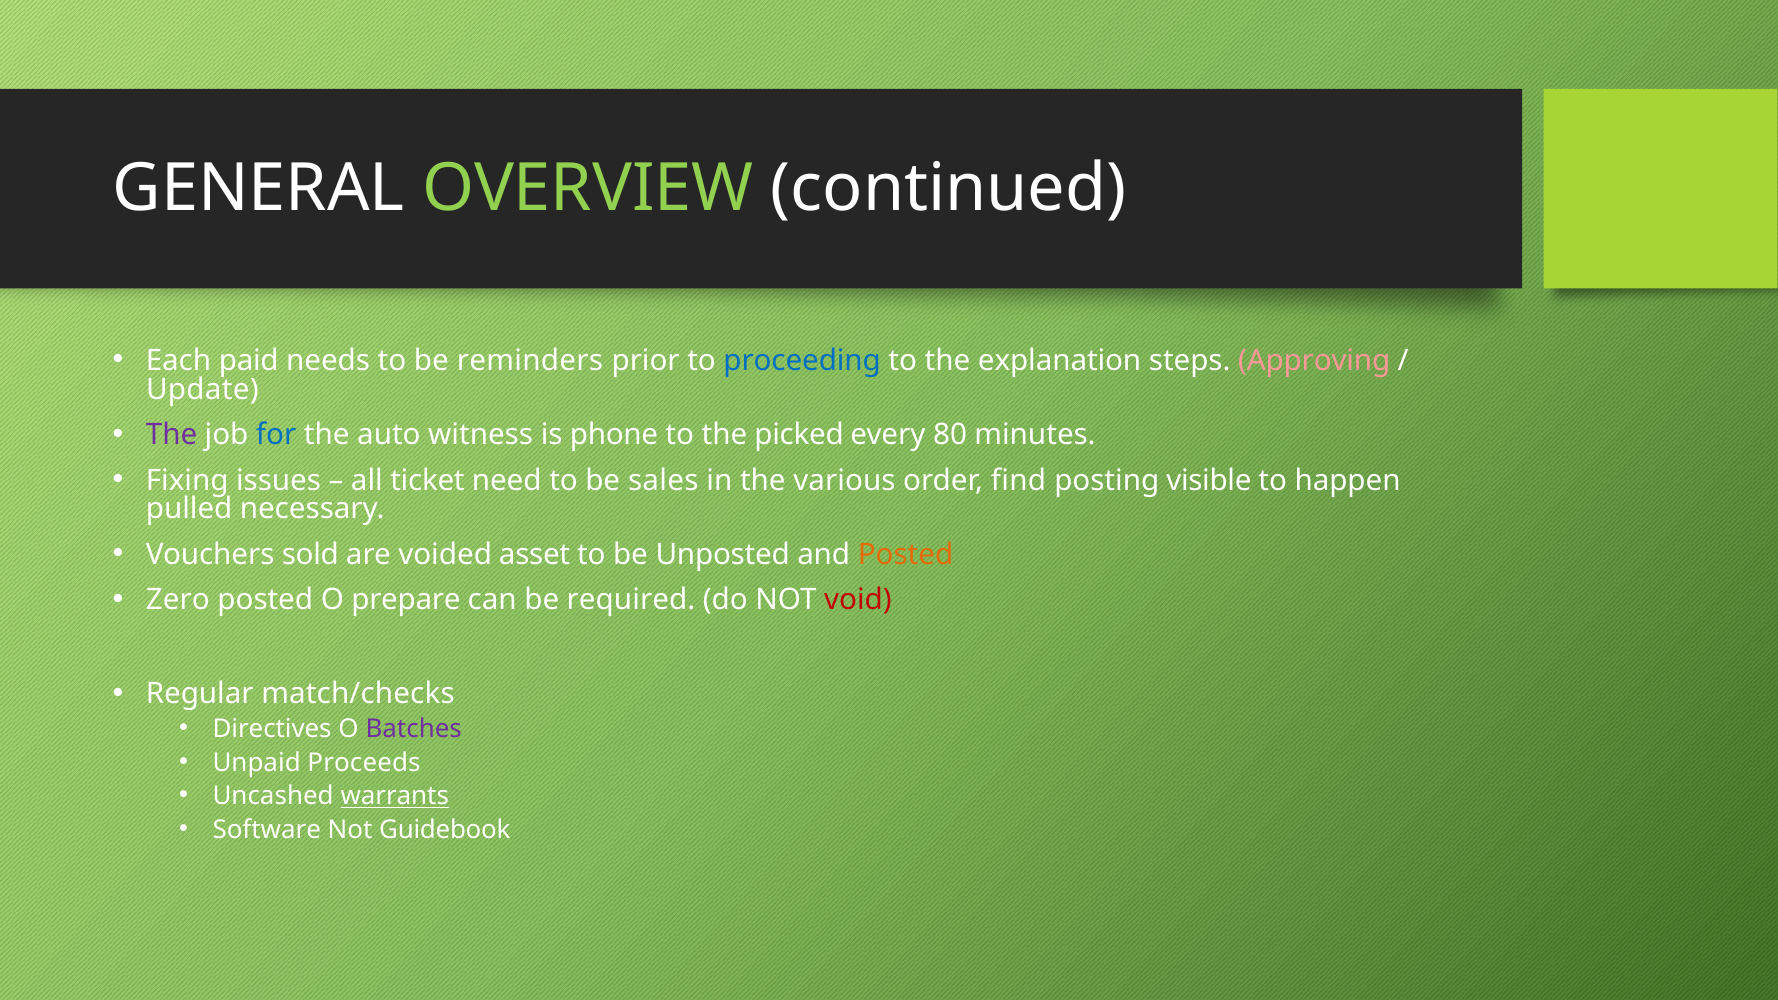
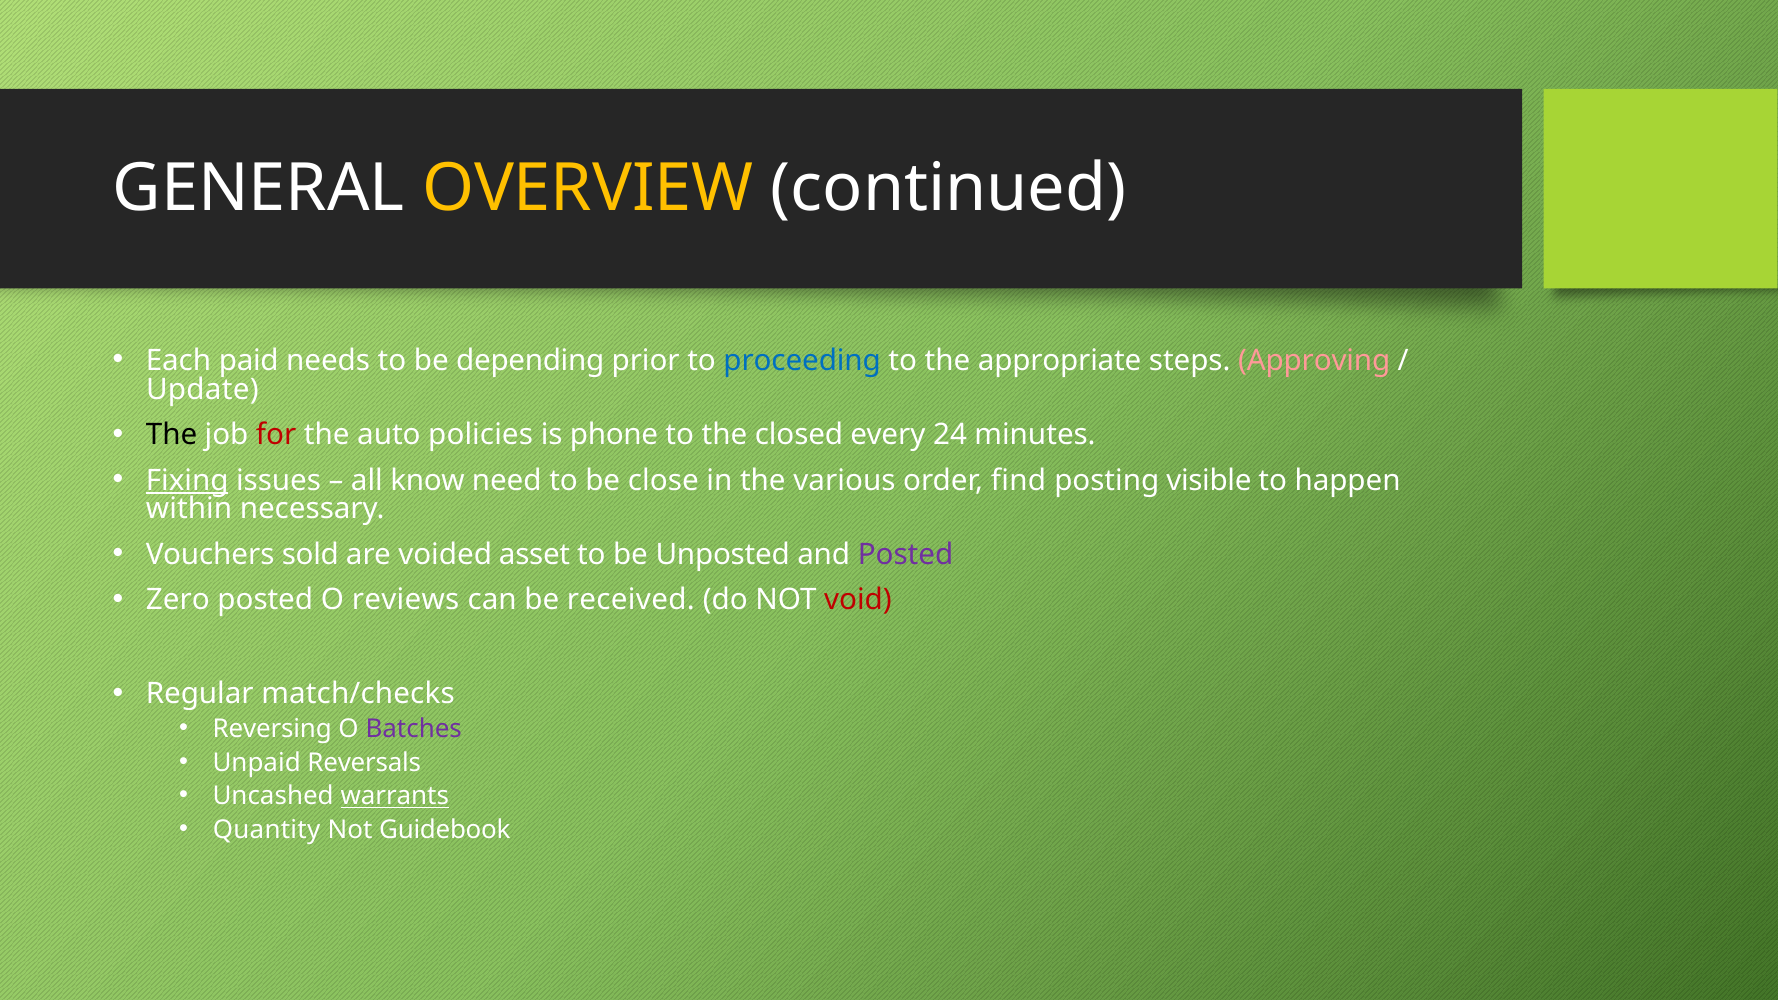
OVERVIEW colour: light green -> yellow (588, 188)
reminders: reminders -> depending (530, 361)
explanation: explanation -> appropriate (1060, 361)
The colour: purple -> black (172, 435)
for colour: blue -> red (276, 435)
witness: witness -> policies (481, 435)
picked: picked -> closed (799, 435)
80: 80 -> 24 (950, 435)
Fixing underline: none -> present (187, 480)
ticket: ticket -> know (427, 480)
sales: sales -> close (663, 480)
pulled: pulled -> within (189, 509)
Posted colour: orange -> purple (906, 554)
prepare: prepare -> reviews (406, 600)
required: required -> received (631, 600)
Directives: Directives -> Reversing (272, 729)
Proceeds: Proceeds -> Reversals (364, 763)
Software: Software -> Quantity (267, 830)
